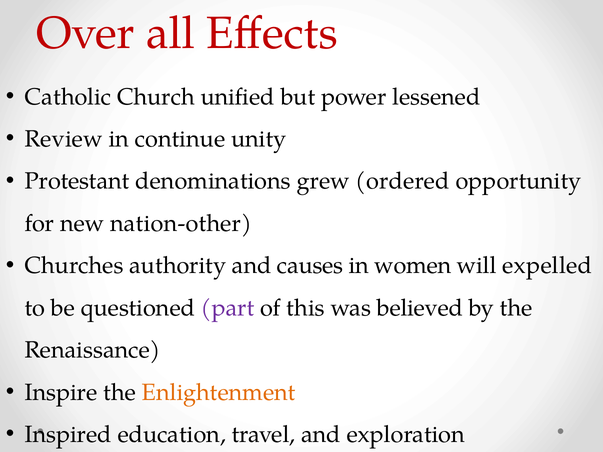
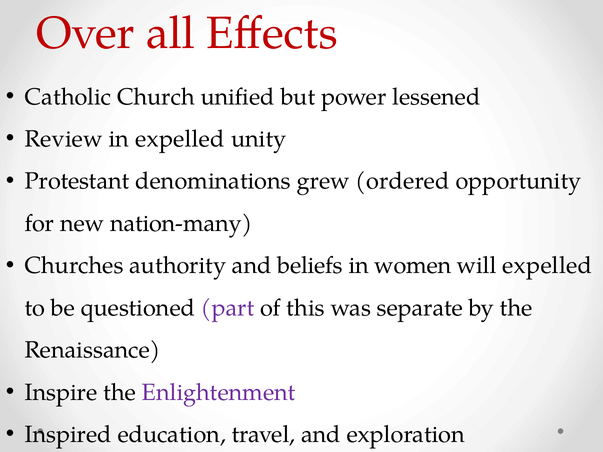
in continue: continue -> expelled (180, 139)
nation-other: nation-other -> nation-many (181, 224)
causes: causes -> beliefs (310, 266)
believed: believed -> separate (420, 308)
Enlightenment colour: orange -> purple (219, 392)
